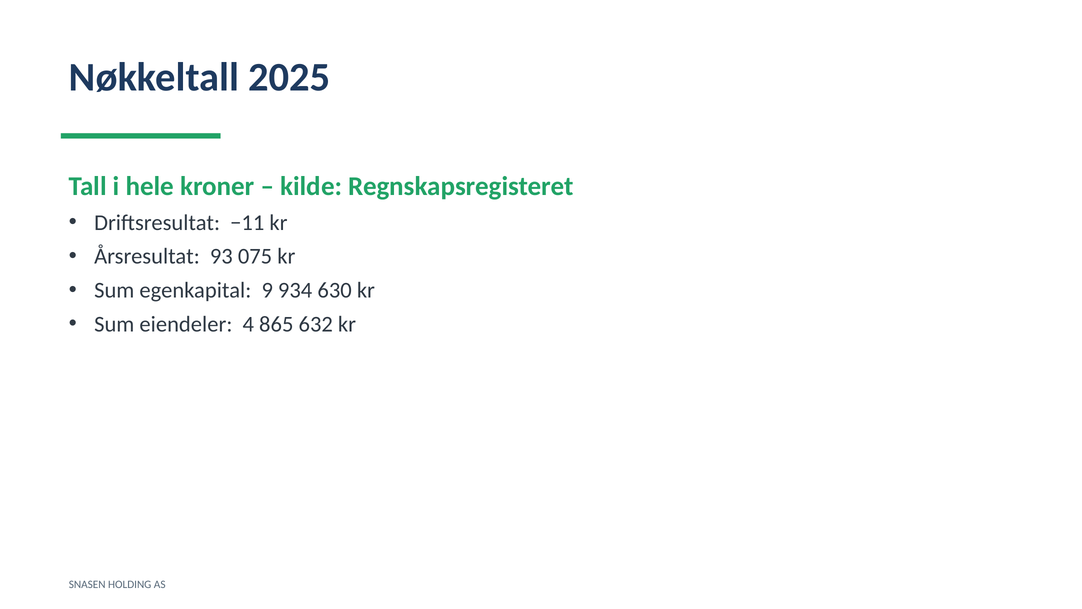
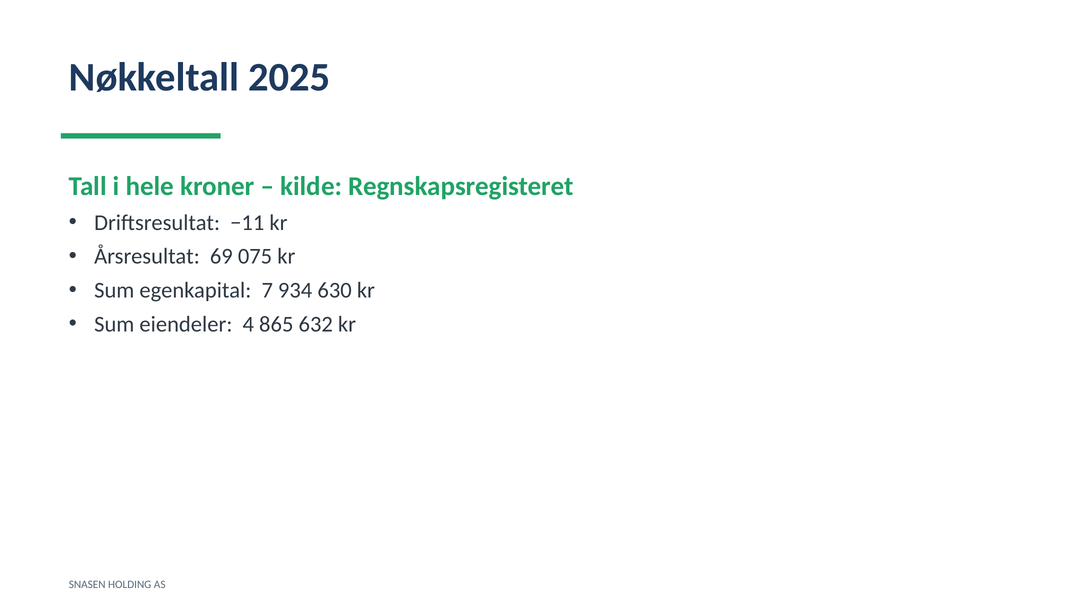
93: 93 -> 69 (221, 256)
9: 9 -> 7 (267, 290)
